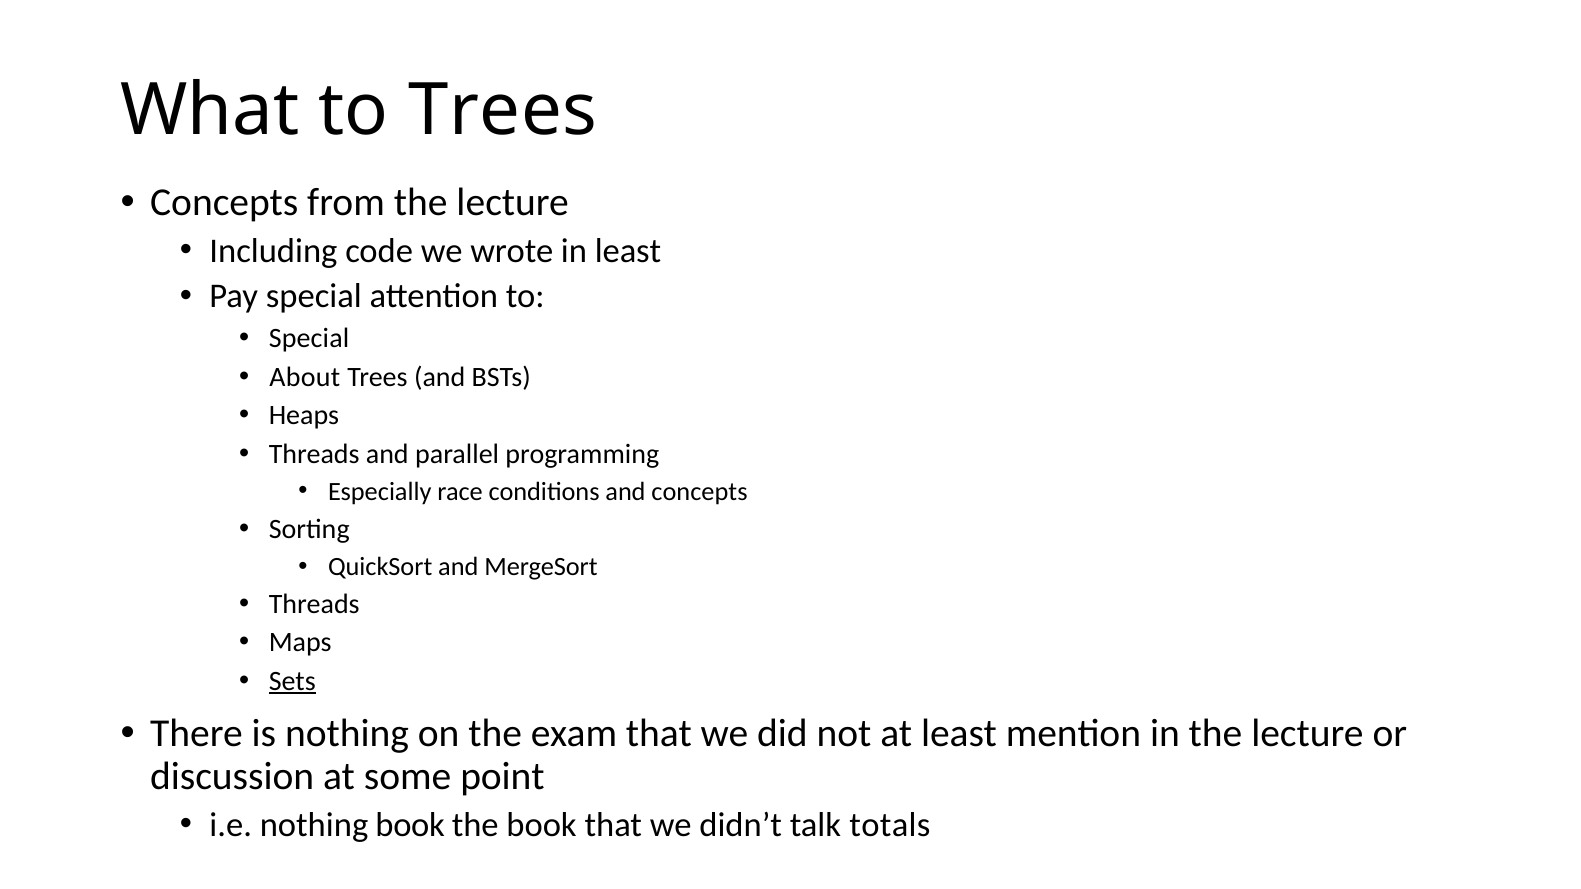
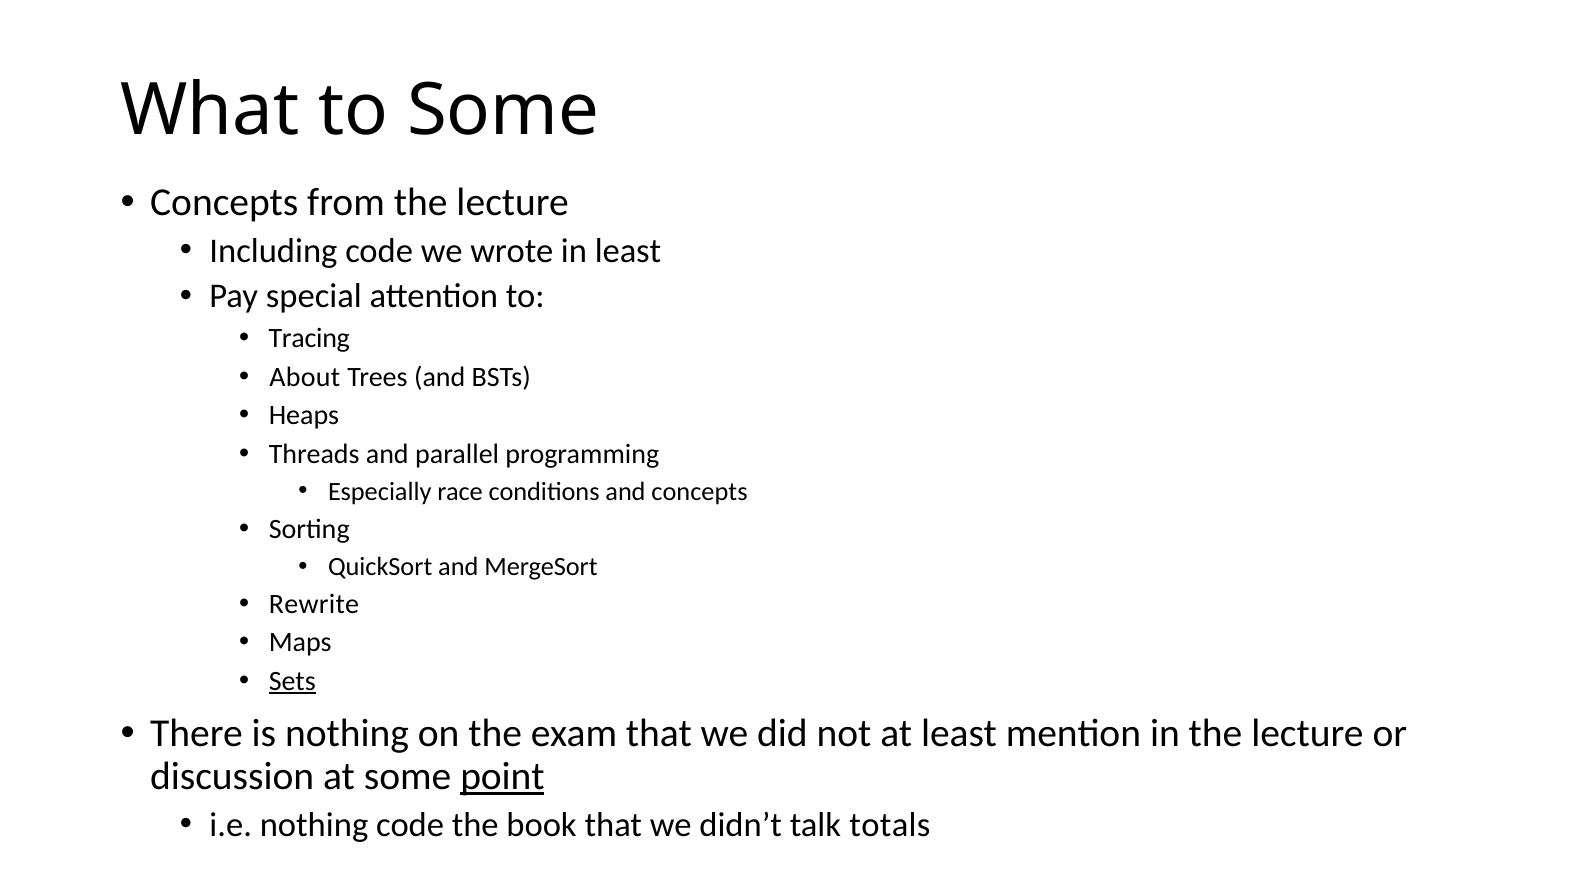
to Trees: Trees -> Some (503, 111)
Special: Special -> Tracing (309, 339)
Threads: Threads -> Rewrite (314, 604)
point underline: none -> present (502, 777)
nothing book: book -> code (410, 825)
